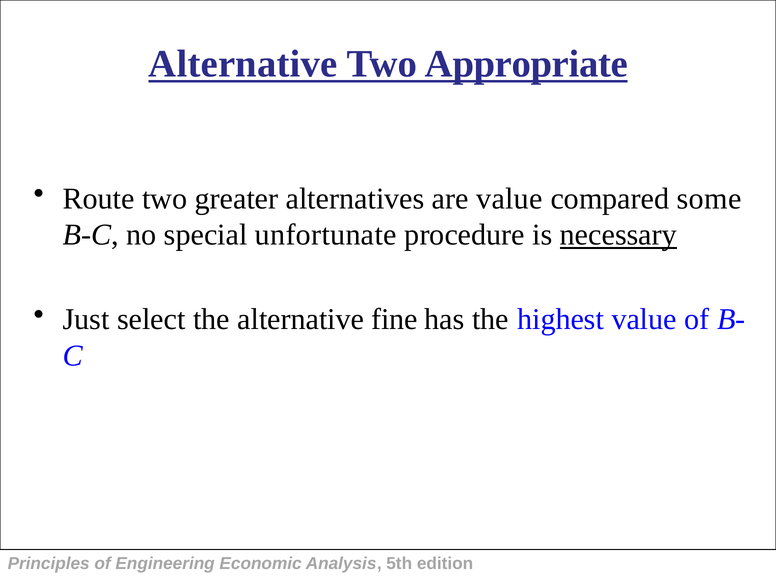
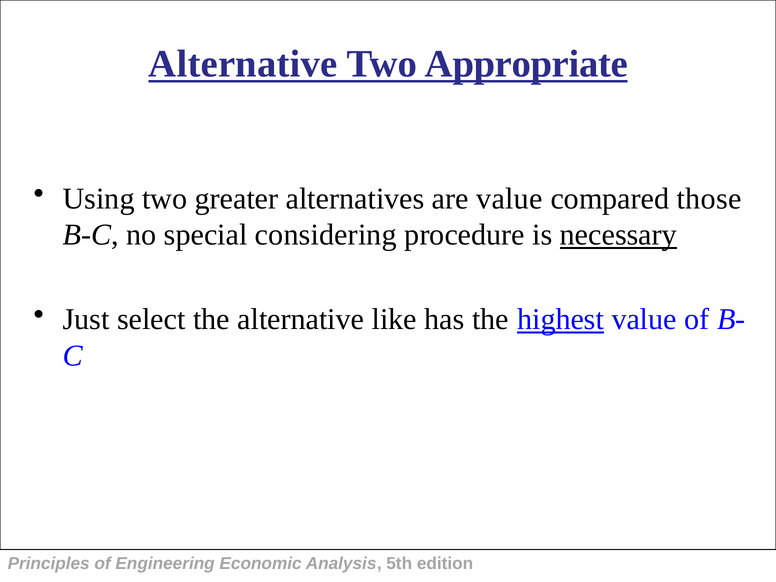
Route: Route -> Using (99, 199)
some: some -> those (709, 199)
unfortunate: unfortunate -> considering (326, 235)
fine: fine -> like (394, 320)
highest underline: none -> present (561, 320)
